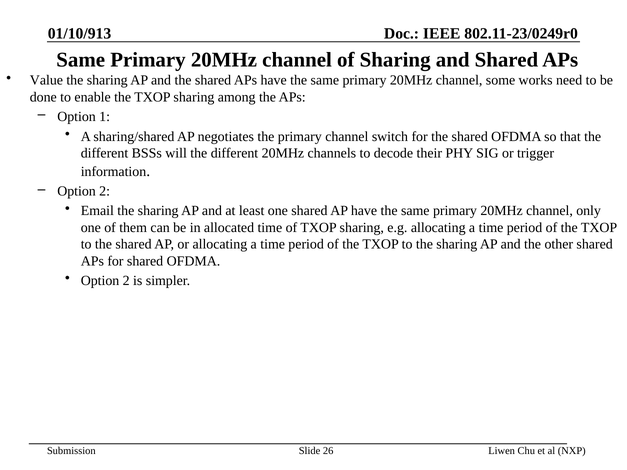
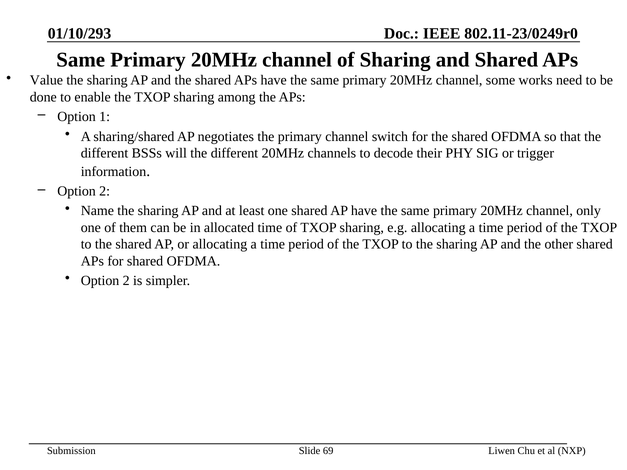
01/10/913: 01/10/913 -> 01/10/293 (80, 33)
Email: Email -> Name (97, 211)
26: 26 -> 69 (328, 451)
